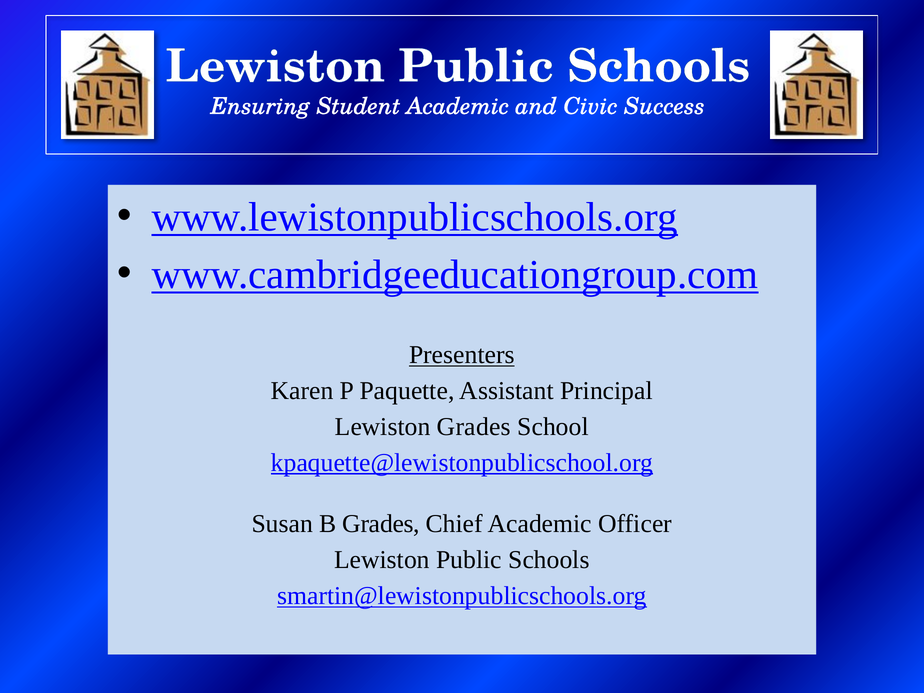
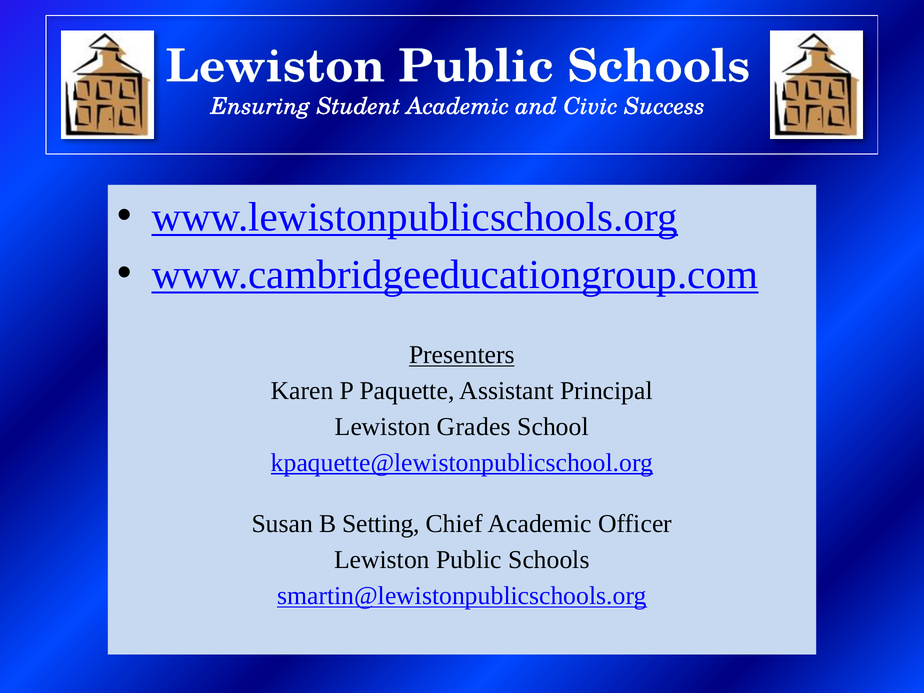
B Grades: Grades -> Setting (381, 524)
